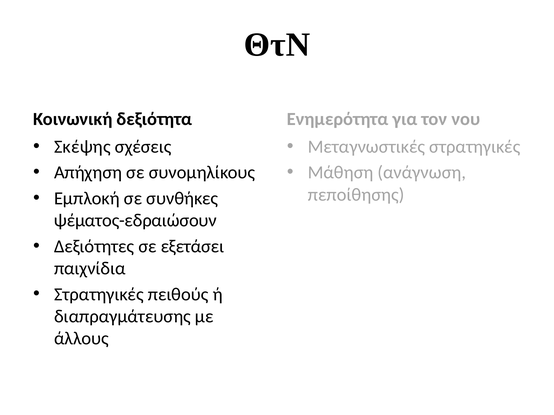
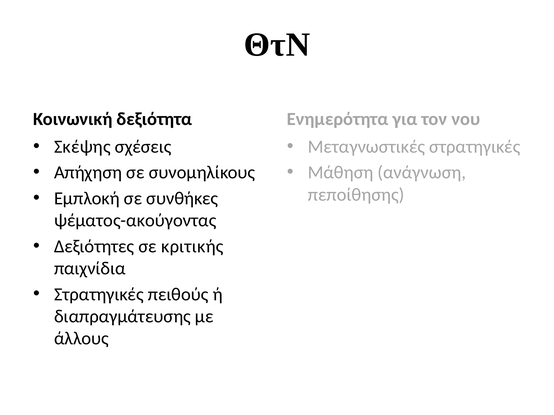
ψέματος-εδραιώσουν: ψέματος-εδραιώσουν -> ψέματος-ακούγοντας (135, 221)
εξετάσει: εξετάσει -> κριτικής (192, 247)
